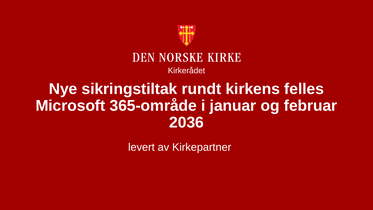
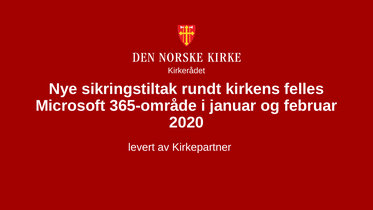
2036: 2036 -> 2020 (187, 122)
